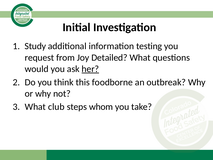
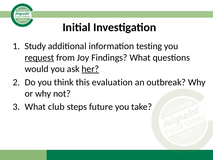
request underline: none -> present (39, 57)
Detailed: Detailed -> Findings (109, 57)
foodborne: foodborne -> evaluation (112, 82)
whom: whom -> future (101, 107)
